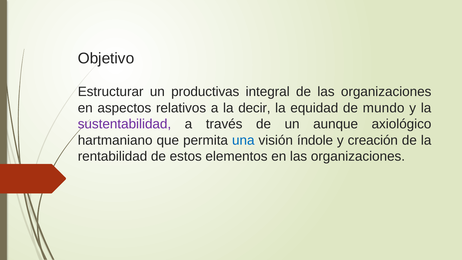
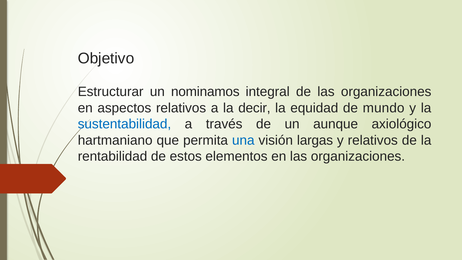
productivas: productivas -> nominamos (205, 92)
sustentabilidad colour: purple -> blue (124, 124)
índole: índole -> largas (315, 140)
y creación: creación -> relativos (373, 140)
